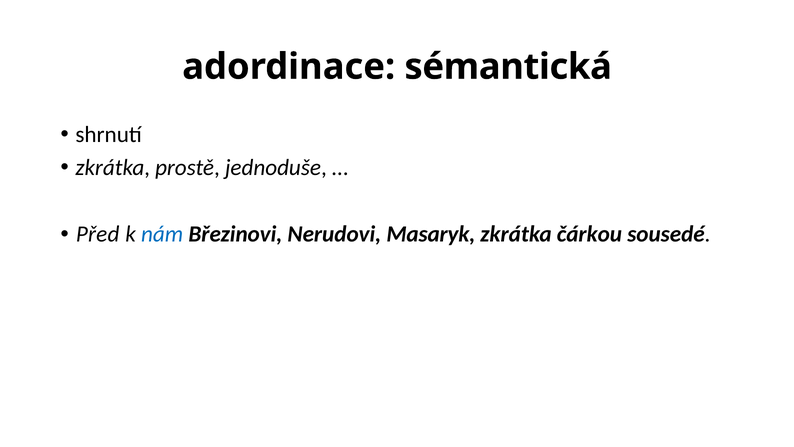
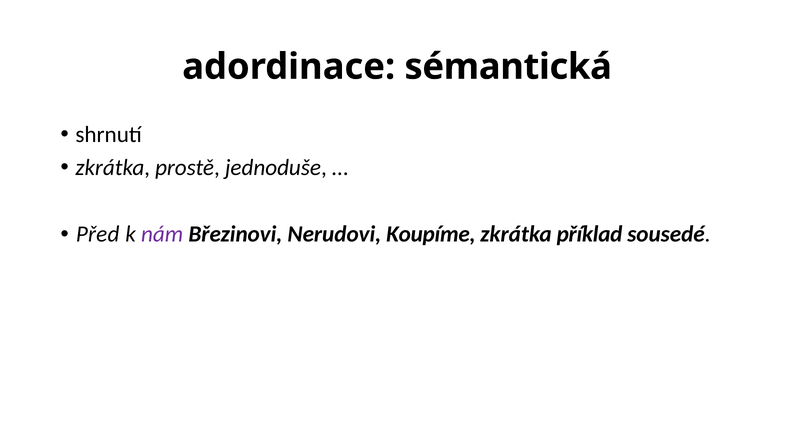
nám colour: blue -> purple (162, 234)
Masaryk: Masaryk -> Koupíme (431, 234)
čárkou: čárkou -> příklad (590, 234)
